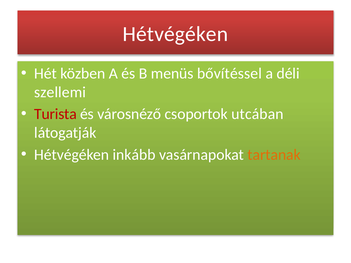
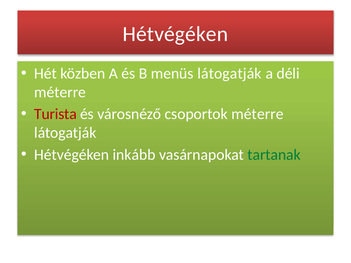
menüs bővítéssel: bővítéssel -> látogatják (229, 74)
szellemi: szellemi -> méterre (60, 92)
csoportok utcában: utcában -> méterre (258, 114)
tartanak colour: orange -> green (274, 155)
